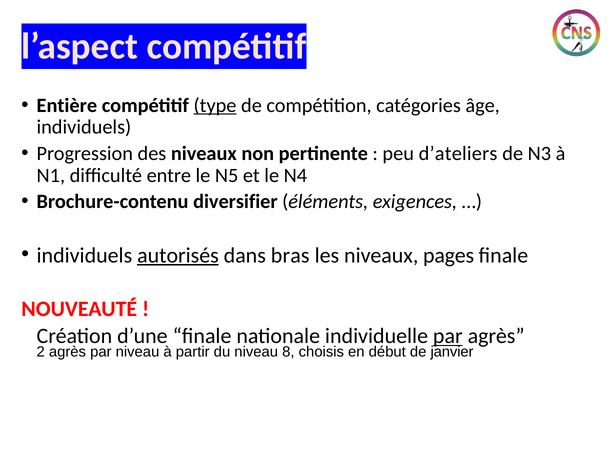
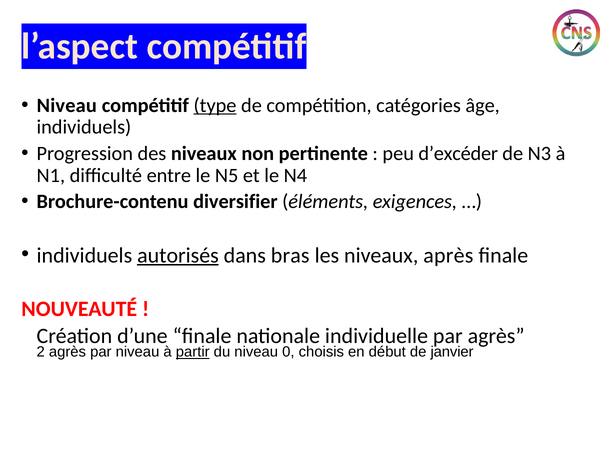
Entière: Entière -> Niveau (67, 105)
d’ateliers: d’ateliers -> d’excéder (458, 154)
pages: pages -> après (448, 256)
par underline: present -> none (448, 336)
partir underline: none -> present (193, 352)
8: 8 -> 0 (288, 352)
